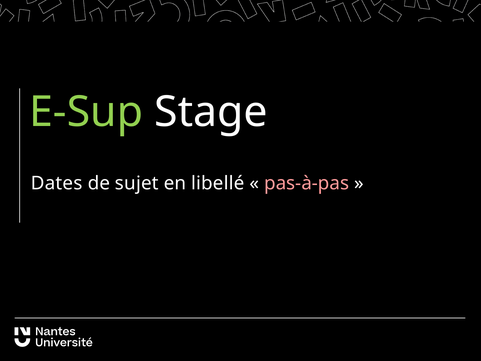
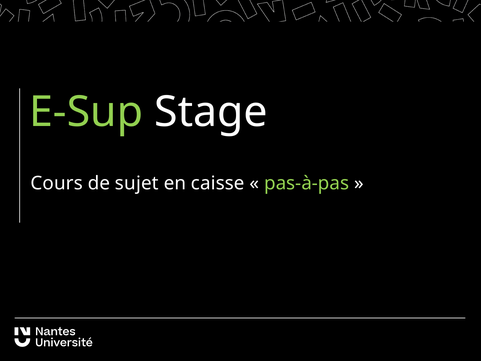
Dates: Dates -> Cours (57, 183)
libellé: libellé -> caisse (218, 183)
pas-à-pas colour: pink -> light green (307, 183)
